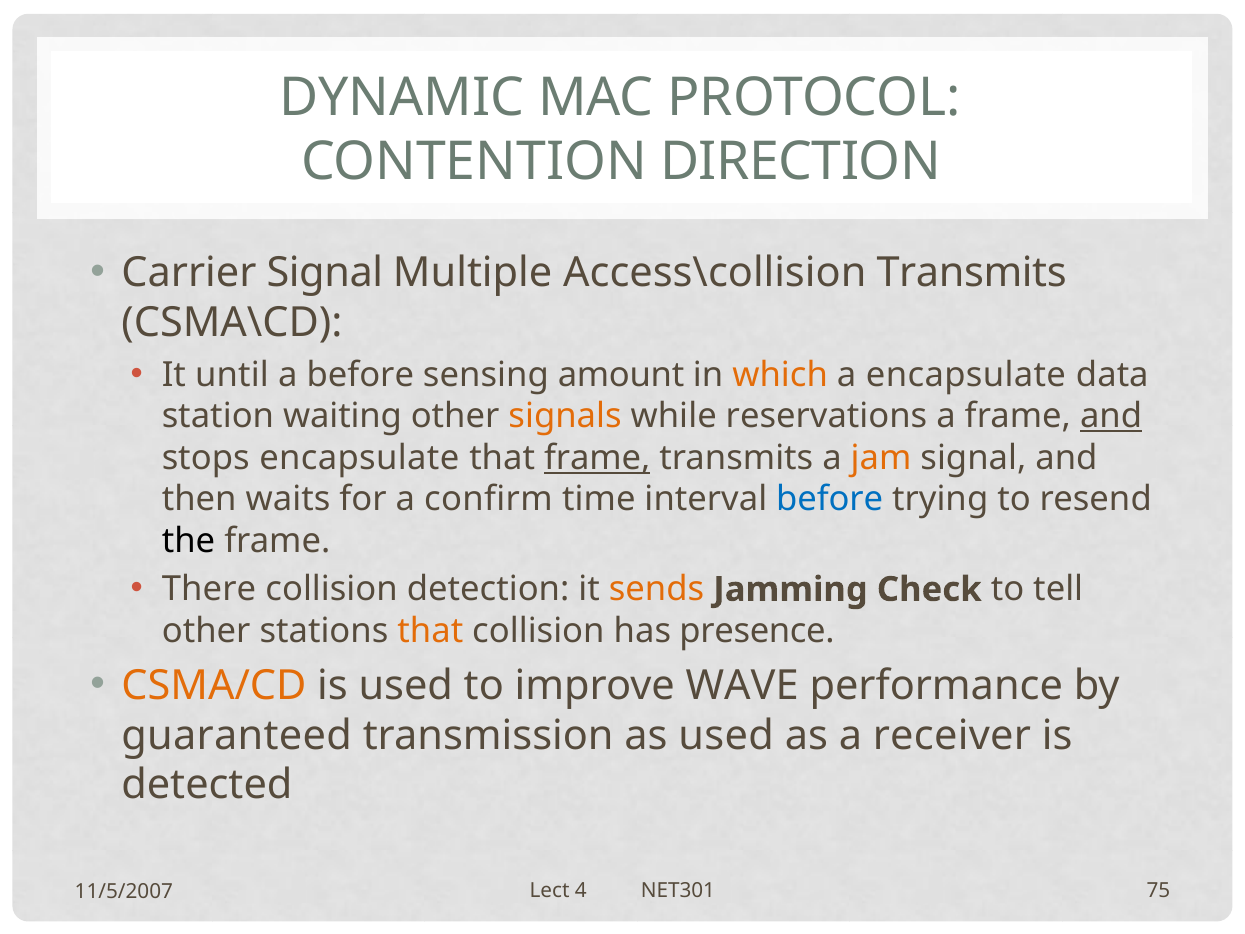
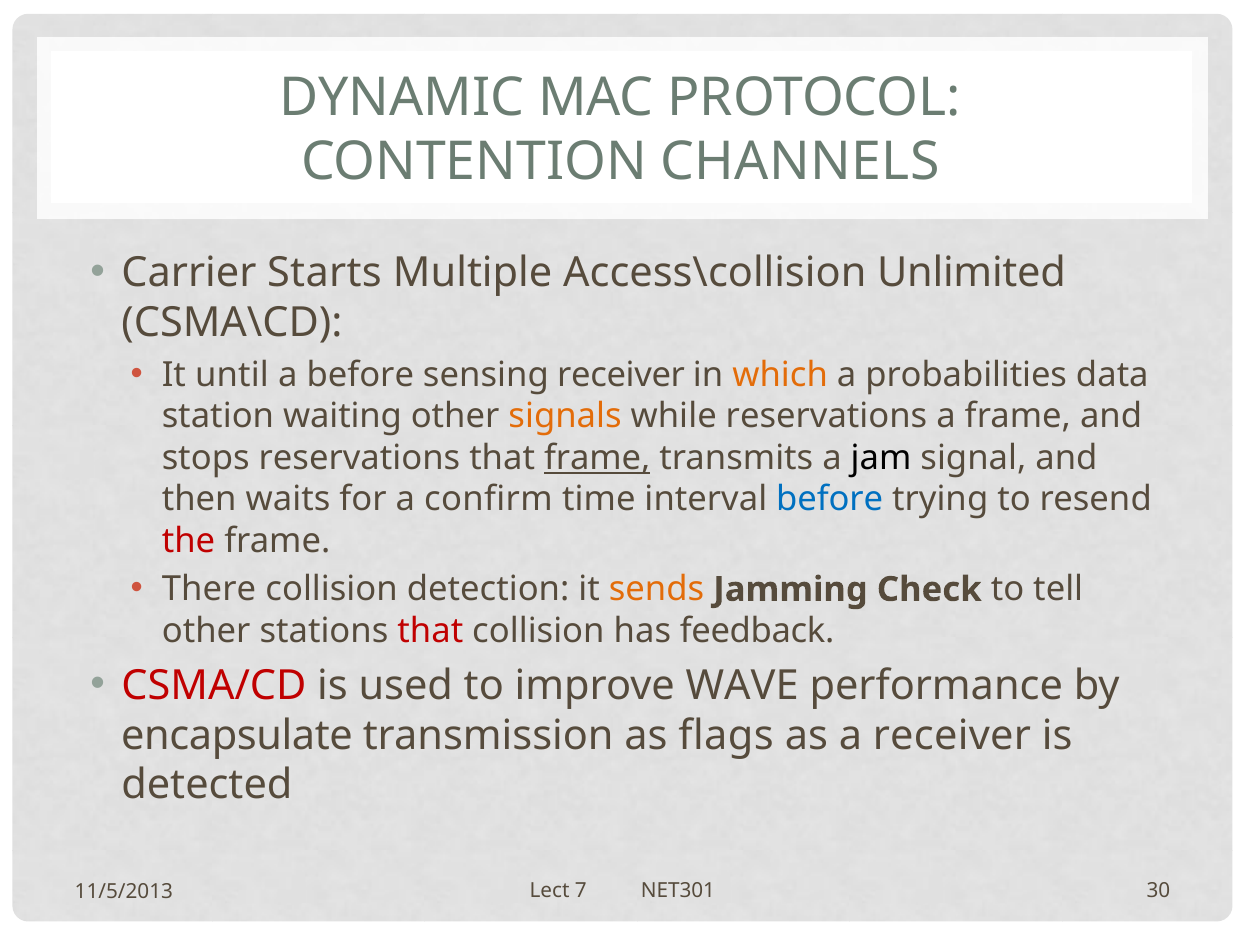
DIRECTION: DIRECTION -> CHANNELS (800, 162)
Carrier Signal: Signal -> Starts (324, 273)
Access\collision Transmits: Transmits -> Unlimited (972, 273)
sensing amount: amount -> receiver (621, 375)
a encapsulate: encapsulate -> probabilities (966, 375)
and underline: present -> none (1111, 416)
stops encapsulate: encapsulate -> reservations (359, 458)
jam colour: orange -> black (881, 458)
the colour: black -> red (189, 541)
that colour: orange -> red (430, 631)
presence: presence -> feedback (757, 631)
CSMA/CD colour: orange -> red (214, 685)
guaranteed: guaranteed -> encapsulate (237, 735)
as used: used -> flags (726, 735)
4: 4 -> 7 (581, 890)
75: 75 -> 30 (1158, 890)
11/5/2007: 11/5/2007 -> 11/5/2013 (124, 892)
